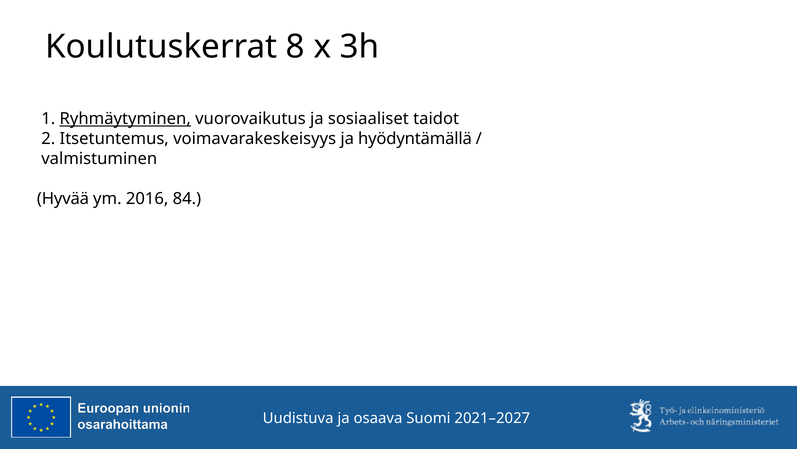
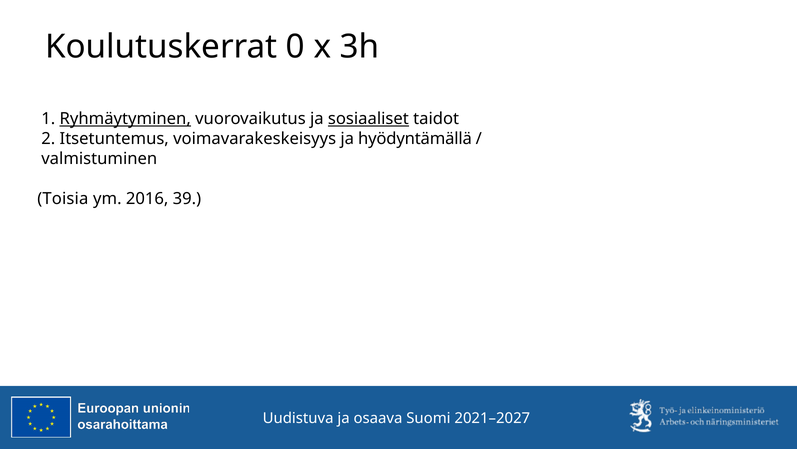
8: 8 -> 0 (295, 47)
sosiaaliset underline: none -> present (368, 119)
Hyvää: Hyvää -> Toisia (63, 198)
84: 84 -> 39 (187, 198)
